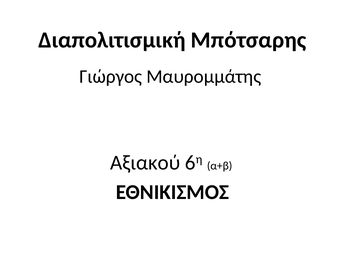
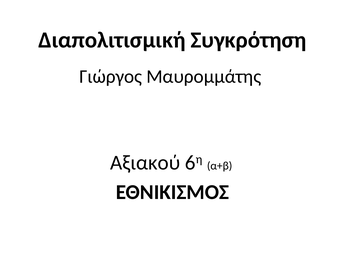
Μπότσαρης: Μπότσαρης -> Συγκρότηση (249, 40)
